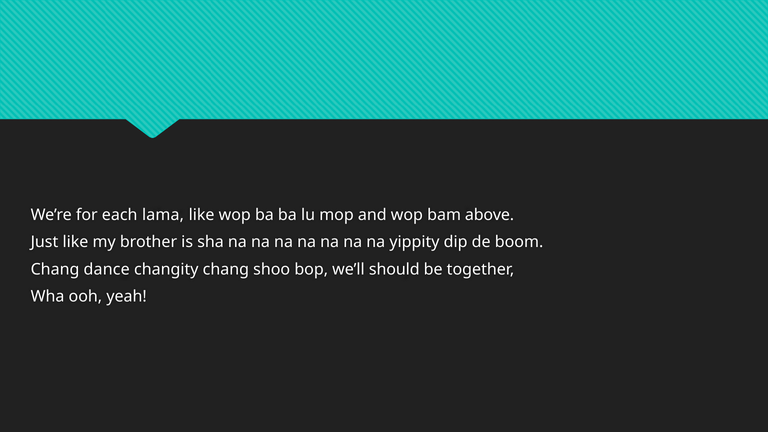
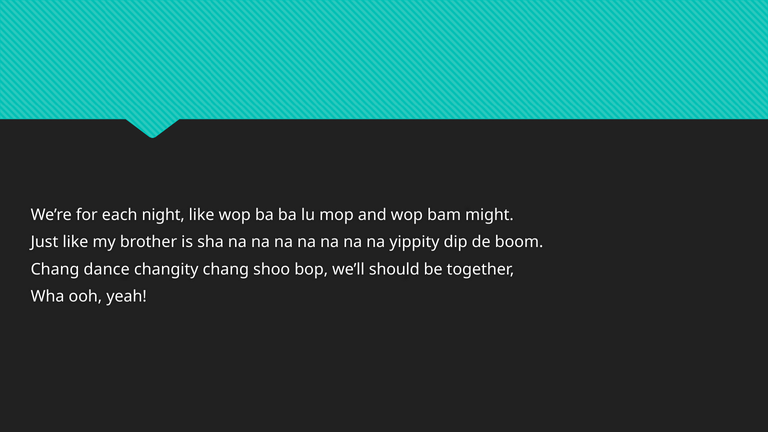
lama: lama -> night (163, 215)
above: above -> might (489, 215)
